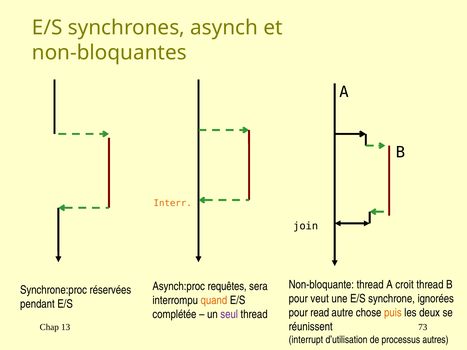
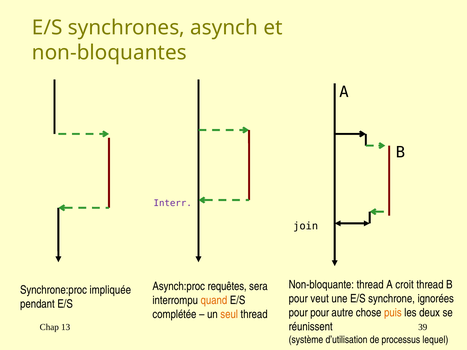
Interr colour: orange -> purple (173, 203)
réservées: réservées -> impliquée (110, 290)
pour read: read -> pour (320, 313)
seul colour: purple -> orange (229, 314)
73: 73 -> 39 (423, 328)
interrupt: interrupt -> système (306, 340)
autres: autres -> lequel (435, 340)
